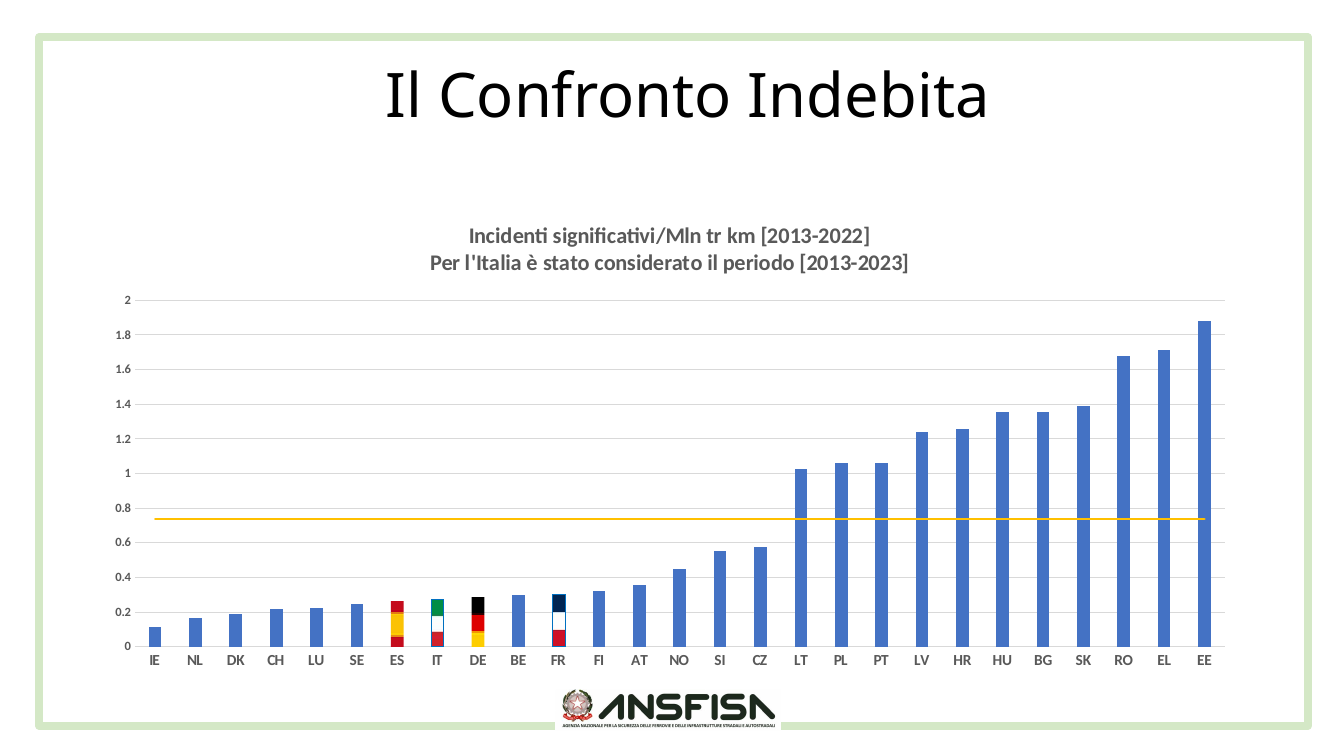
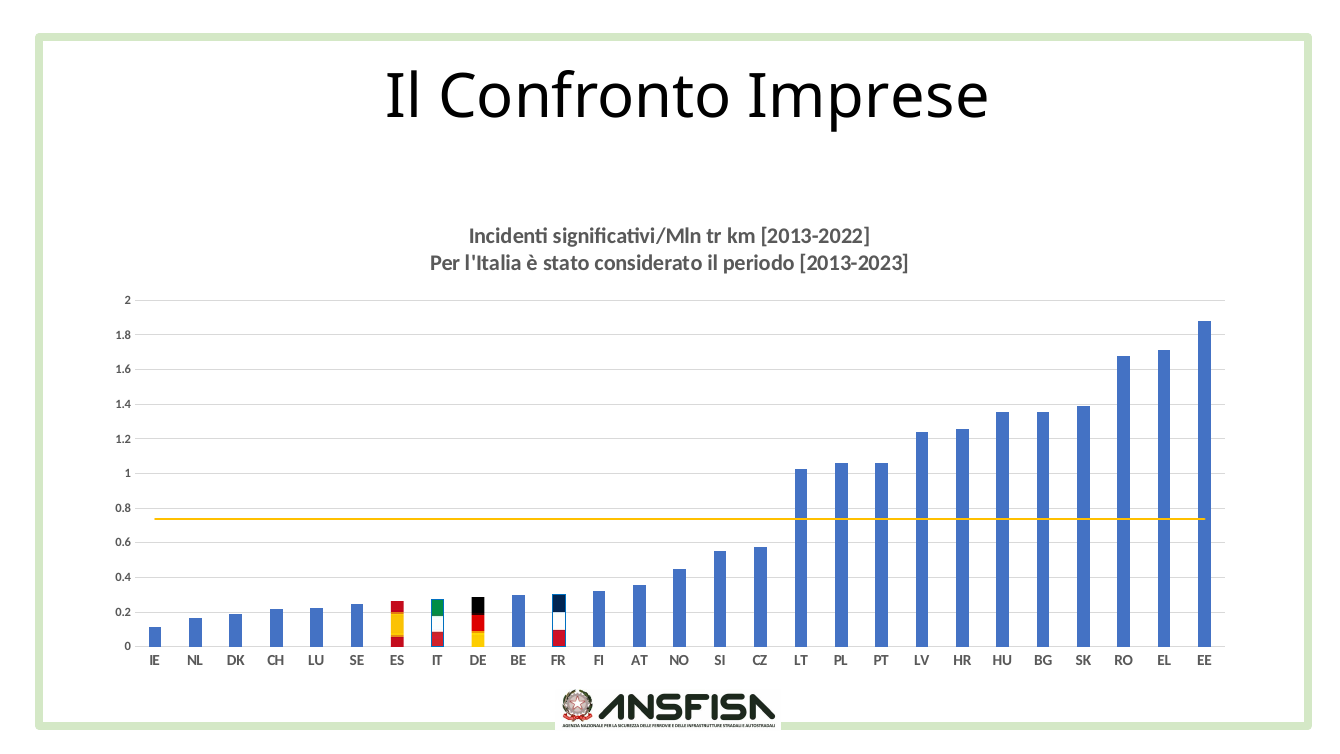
Indebita: Indebita -> Imprese (869, 97)
